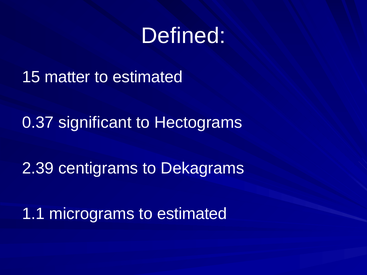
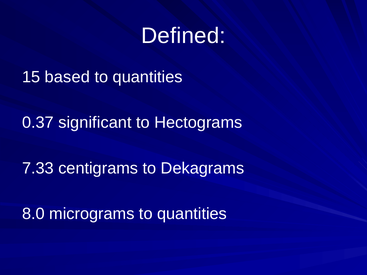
matter: matter -> based (67, 77)
estimated: estimated -> quantities (148, 77)
2.39: 2.39 -> 7.33 (38, 168)
1.1: 1.1 -> 8.0 (33, 214)
micrograms to estimated: estimated -> quantities (192, 214)
